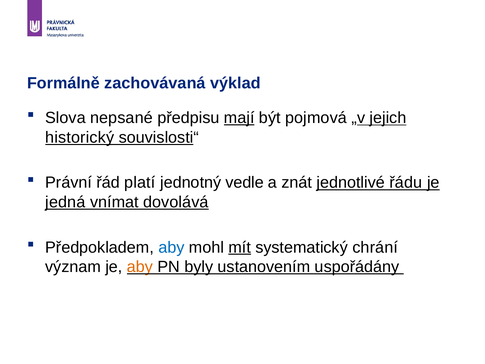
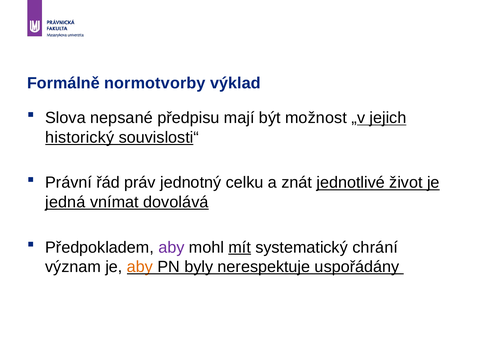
zachovávaná: zachovávaná -> normotvorby (155, 83)
mají underline: present -> none (239, 118)
pojmová: pojmová -> možnost (316, 118)
platí: platí -> práv (140, 183)
vedle: vedle -> celku (245, 183)
řádu: řádu -> život (406, 183)
aby colour: blue -> purple (171, 247)
ustanovením: ustanovením -> nerespektuje (264, 267)
